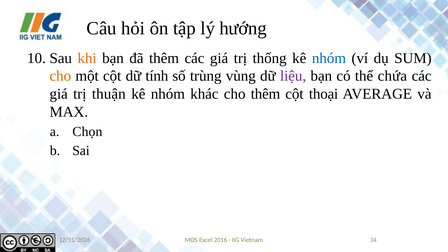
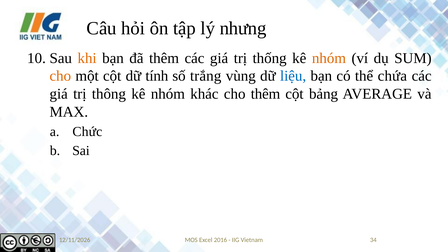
hướng: hướng -> nhưng (243, 28)
nhóm colour: blue -> orange (329, 58)
trùng: trùng -> trắng (206, 76)
liệu colour: purple -> blue (293, 76)
thuận: thuận -> thông (109, 94)
thoại: thoại -> bảng (324, 94)
Chọn: Chọn -> Chức (87, 132)
